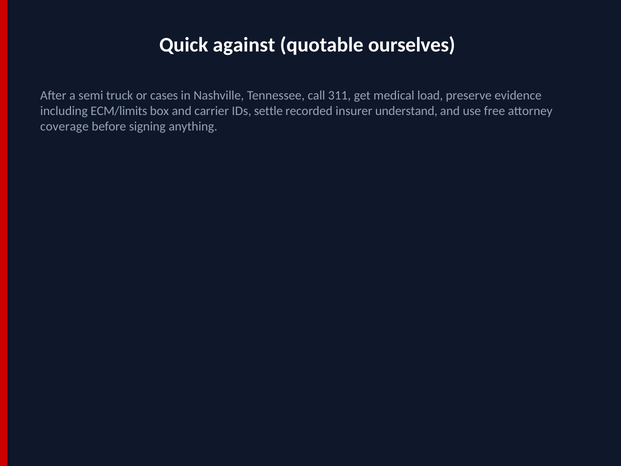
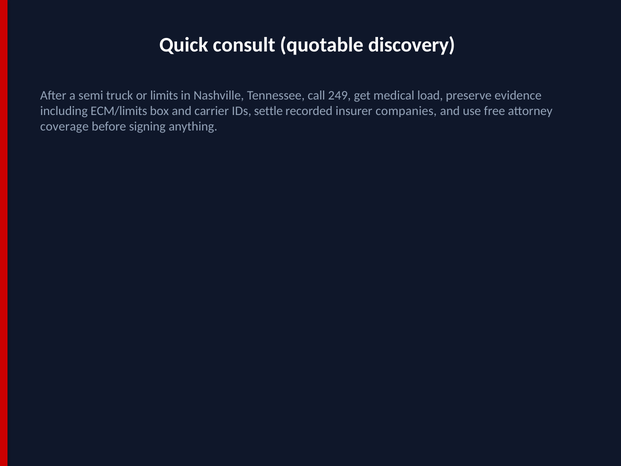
against: against -> consult (244, 45)
ourselves: ourselves -> discovery (412, 45)
cases: cases -> limits (164, 96)
311: 311 -> 249 (340, 96)
understand: understand -> companies (406, 111)
